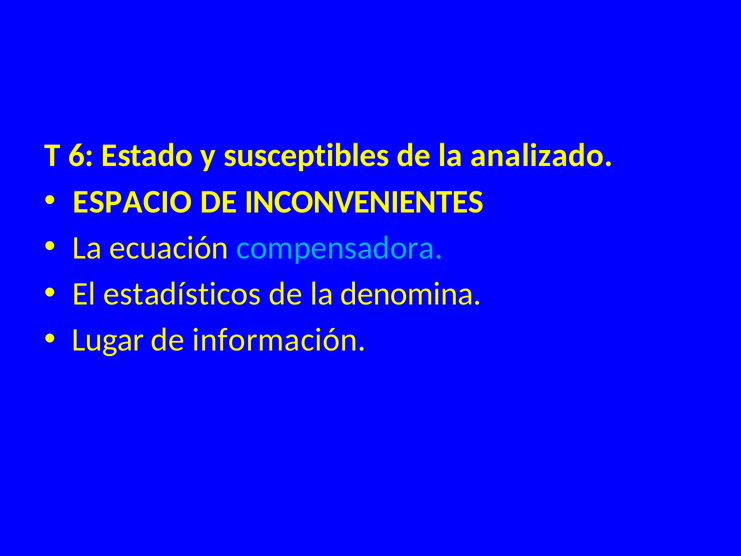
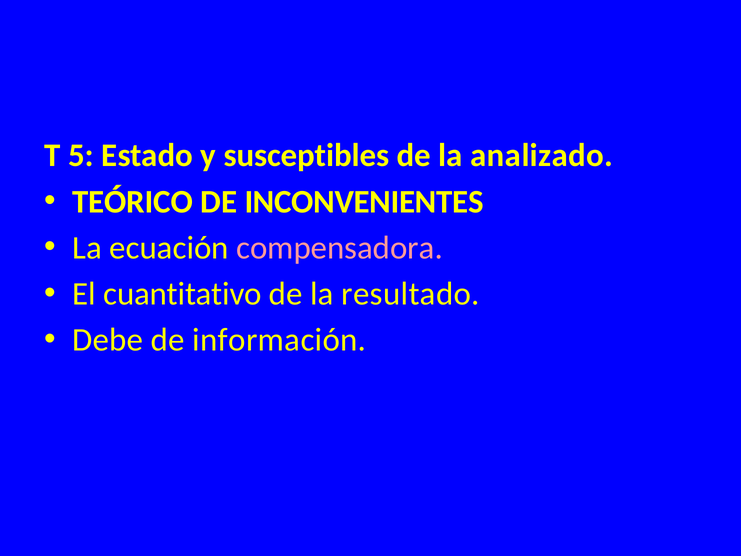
6: 6 -> 5 (81, 155)
ESPACIO: ESPACIO -> TEÓRICO (133, 202)
compensadora colour: light blue -> pink (340, 248)
estadísticos: estadísticos -> cuantitativo (183, 294)
denomina: denomina -> resultado (411, 294)
Lugar: Lugar -> Debe (108, 340)
